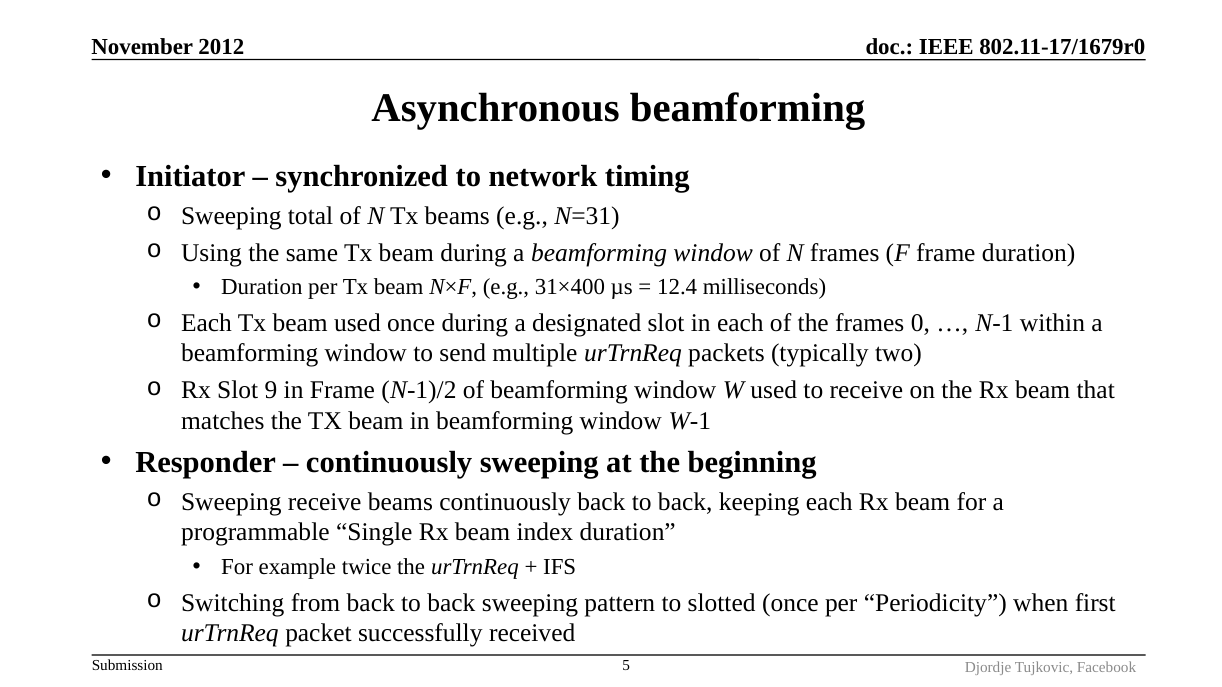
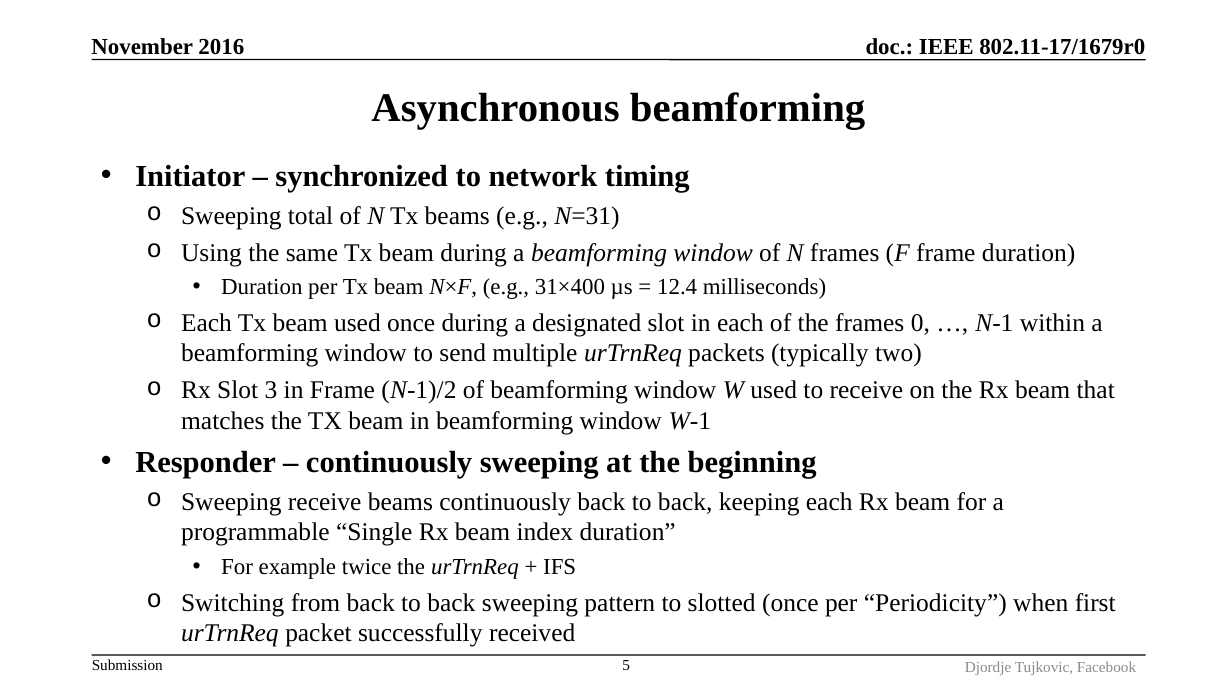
2012: 2012 -> 2016 (221, 47)
9: 9 -> 3 (271, 390)
